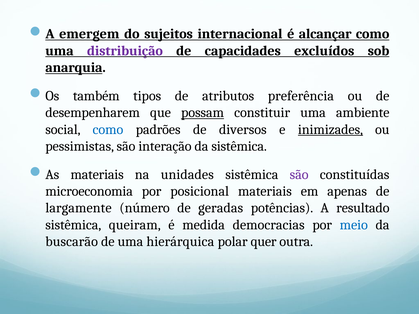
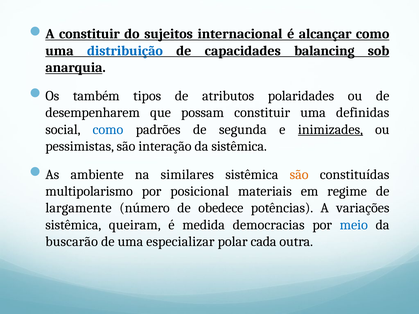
A emergem: emergem -> constituir (89, 34)
distribuição colour: purple -> blue (125, 51)
excluídos: excluídos -> balancing (324, 51)
preferência: preferência -> polaridades (301, 96)
possam underline: present -> none (203, 113)
ambiente: ambiente -> definidas (363, 113)
diversos: diversos -> segunda (243, 130)
As materiais: materiais -> ambiente (97, 175)
unidades: unidades -> similares (187, 175)
são colour: purple -> orange (299, 175)
microeconomia: microeconomia -> multipolarismo (89, 191)
apenas: apenas -> regime (347, 191)
geradas: geradas -> obedece (221, 208)
resultado: resultado -> variações (363, 208)
hierárquica: hierárquica -> especializar (180, 242)
quer: quer -> cada (264, 242)
